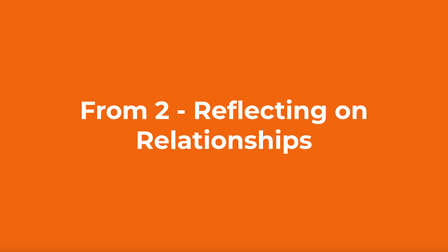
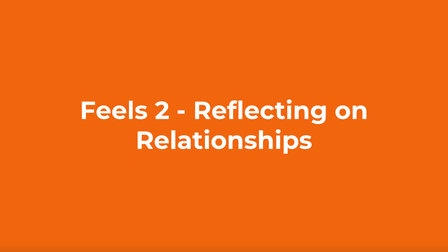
From: From -> Feels (114, 111)
